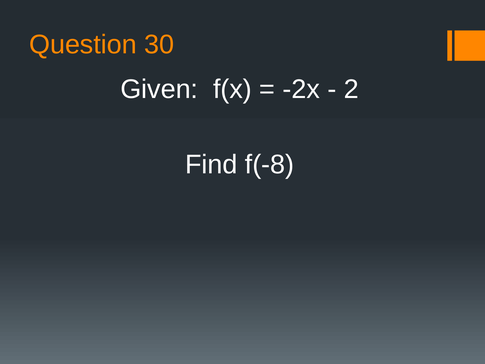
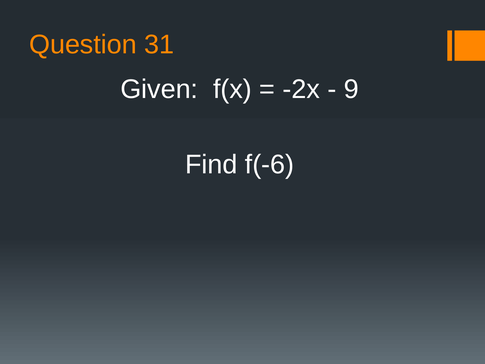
30: 30 -> 31 (159, 44)
2: 2 -> 9 (351, 89)
f(-8: f(-8 -> f(-6 (270, 165)
